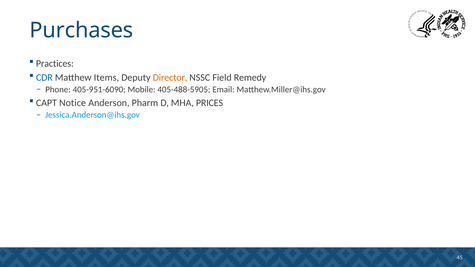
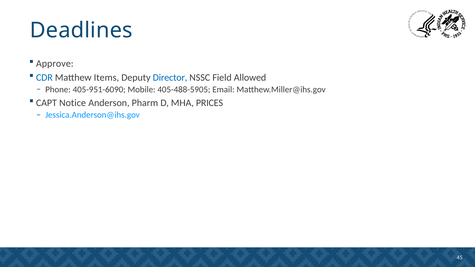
Purchases: Purchases -> Deadlines (81, 30)
Practices: Practices -> Approve (55, 64)
Director colour: orange -> blue (170, 78)
Remedy: Remedy -> Allowed (250, 78)
